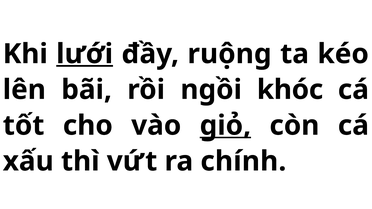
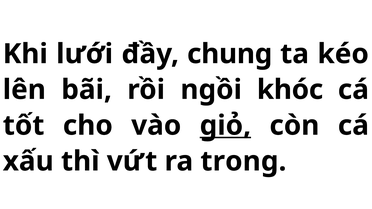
lưới underline: present -> none (85, 54)
ruộng: ruộng -> chung (230, 54)
chính: chính -> trong (243, 161)
